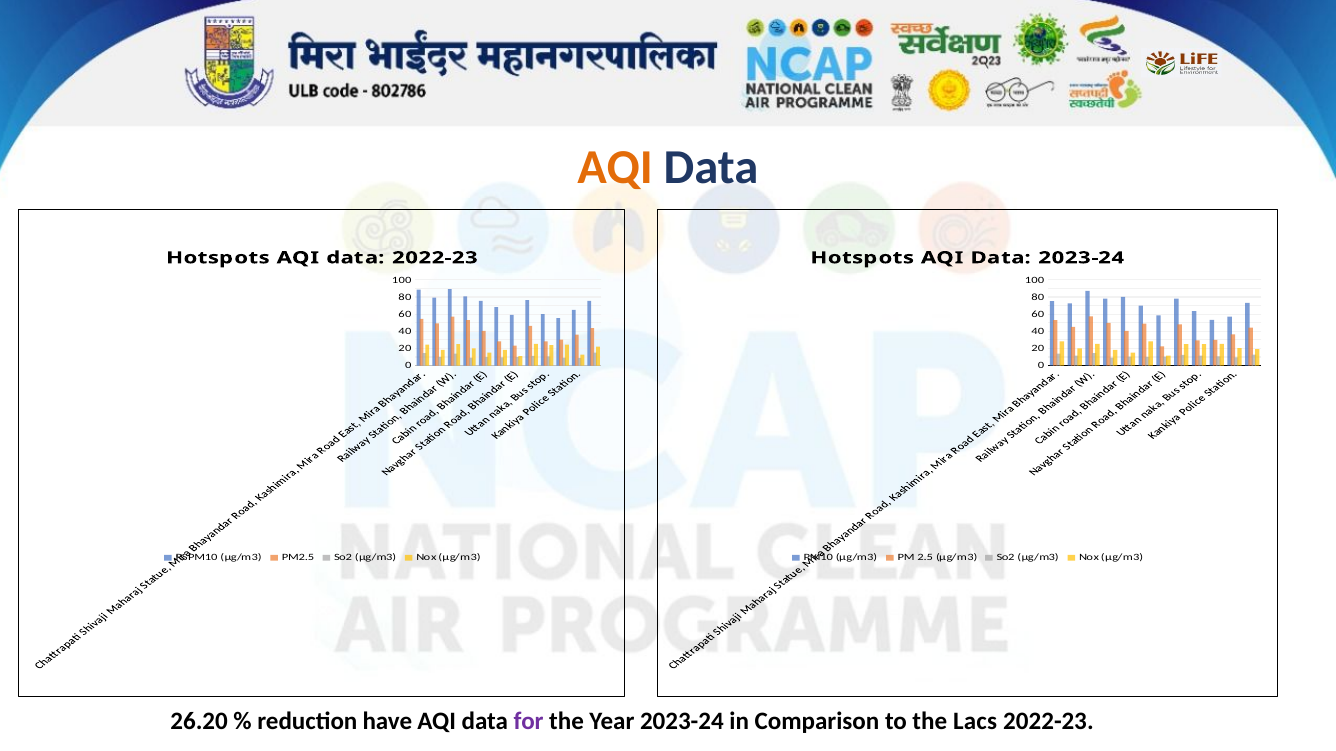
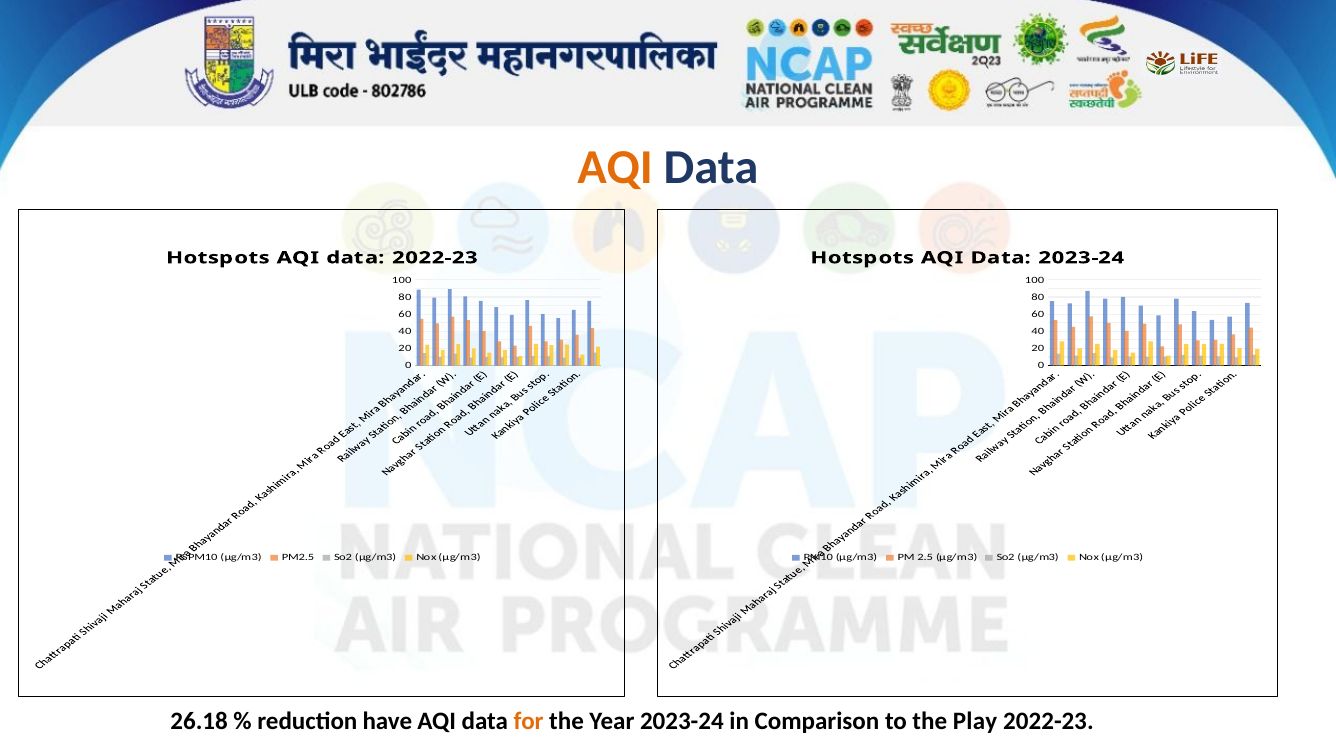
26.20: 26.20 -> 26.18 (199, 722)
for colour: purple -> orange (529, 722)
Lacs: Lacs -> Play (975, 722)
